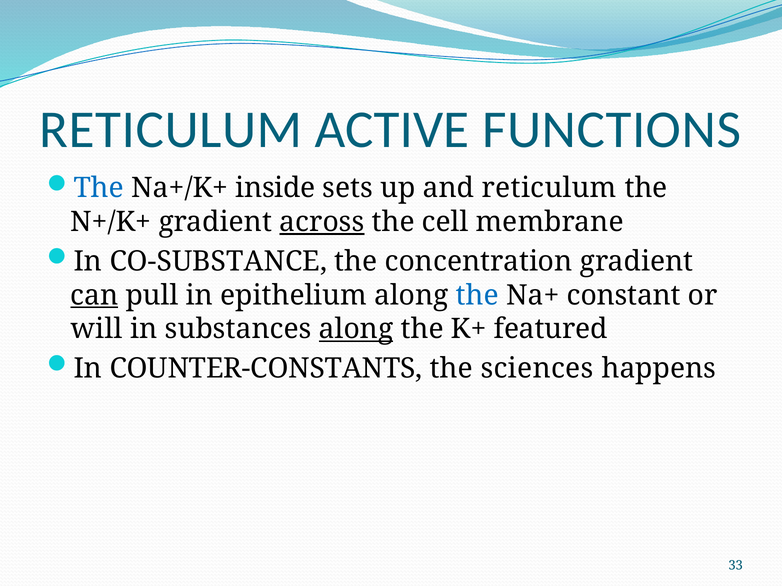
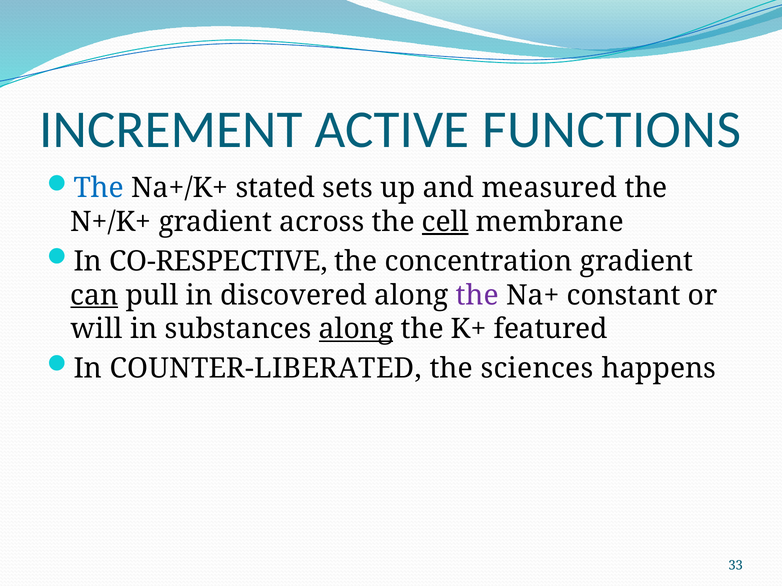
RETICULUM: RETICULUM -> INCREMENT (171, 130)
inside: inside -> stated (275, 188)
and reticulum: reticulum -> measured (549, 188)
across underline: present -> none (322, 222)
cell underline: none -> present (445, 222)
CO-SUBSTANCE: CO-SUBSTANCE -> CO-RESPECTIVE (218, 262)
epithelium: epithelium -> discovered (294, 296)
the colour: blue -> purple (477, 296)
COUNTER-CONSTANTS: COUNTER-CONSTANTS -> COUNTER-LIBERATED (266, 369)
